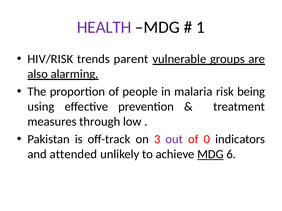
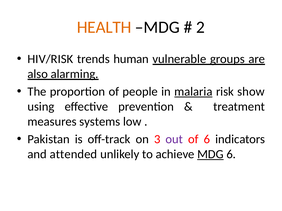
HEALTH colour: purple -> orange (104, 27)
1: 1 -> 2 (200, 27)
parent: parent -> human (131, 59)
malaria underline: none -> present (193, 92)
being: being -> show (251, 92)
through: through -> systems (100, 122)
of 0: 0 -> 6 (207, 139)
